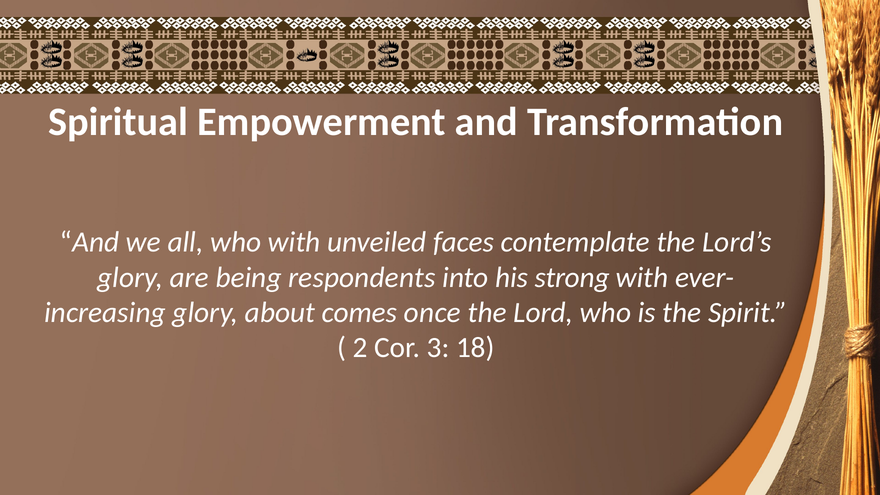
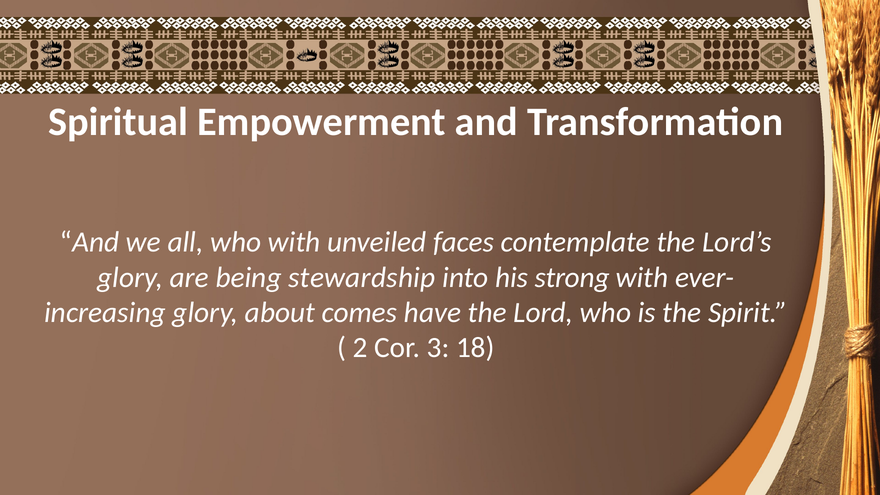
respondents: respondents -> stewardship (362, 277)
once: once -> have (433, 313)
